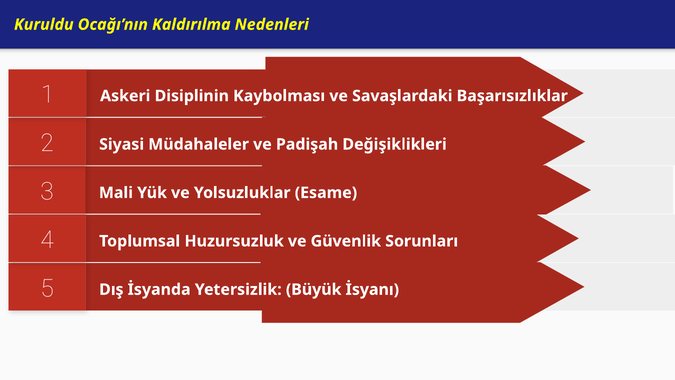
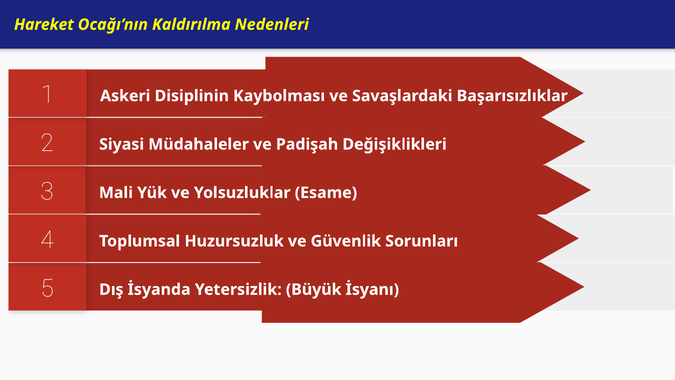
Kuruldu: Kuruldu -> Hareket (44, 25)
